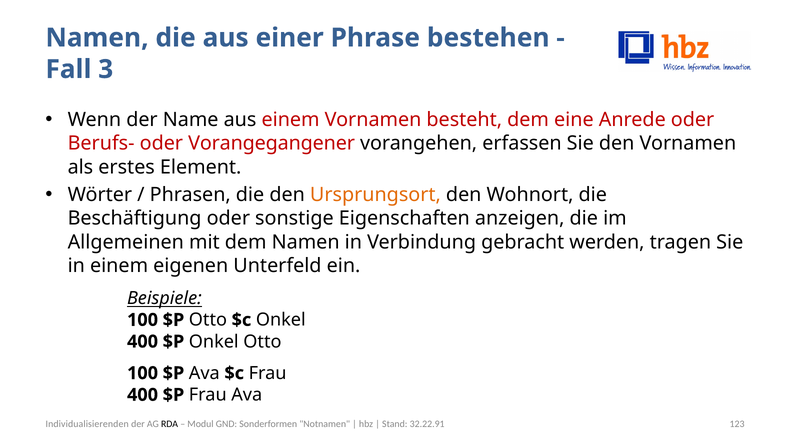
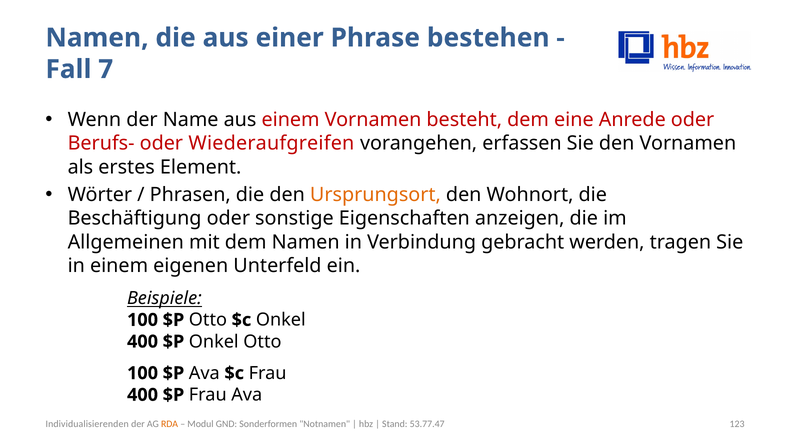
3: 3 -> 7 (106, 69)
Vorangegangener: Vorangegangener -> Wiederaufgreifen (271, 144)
RDA colour: black -> orange (170, 424)
32.22.91: 32.22.91 -> 53.77.47 (427, 424)
